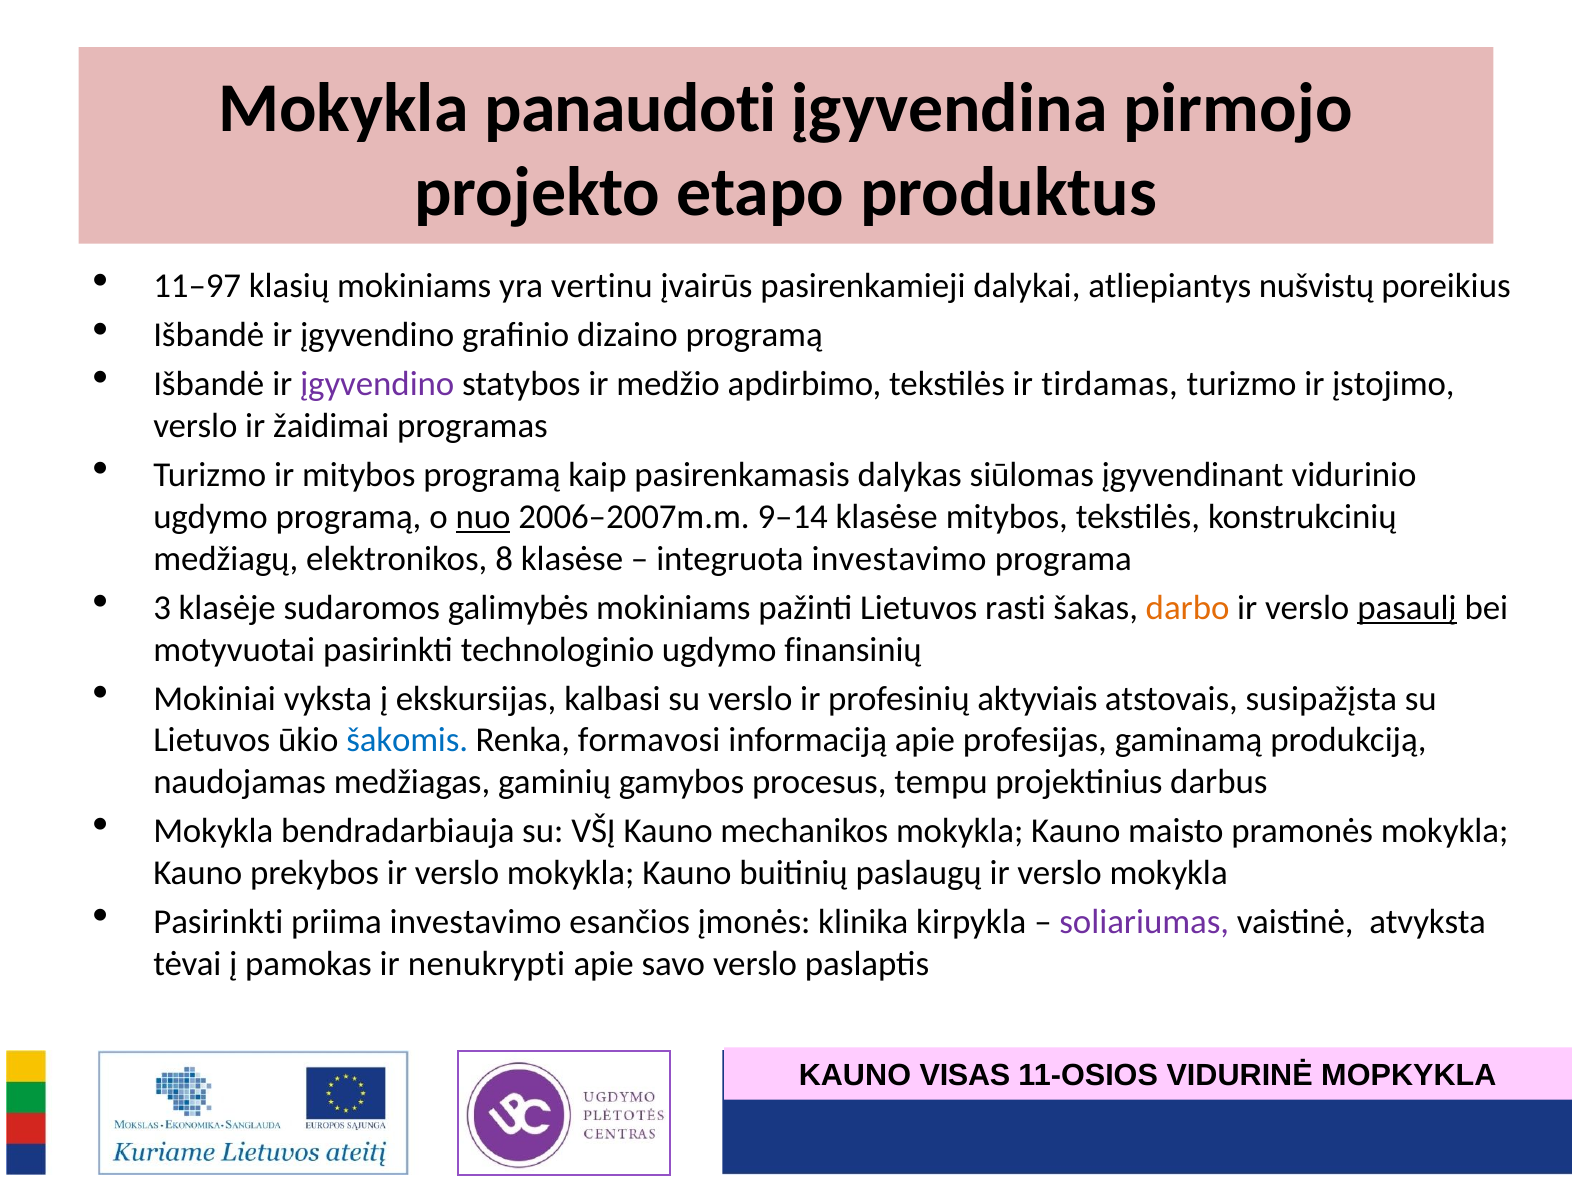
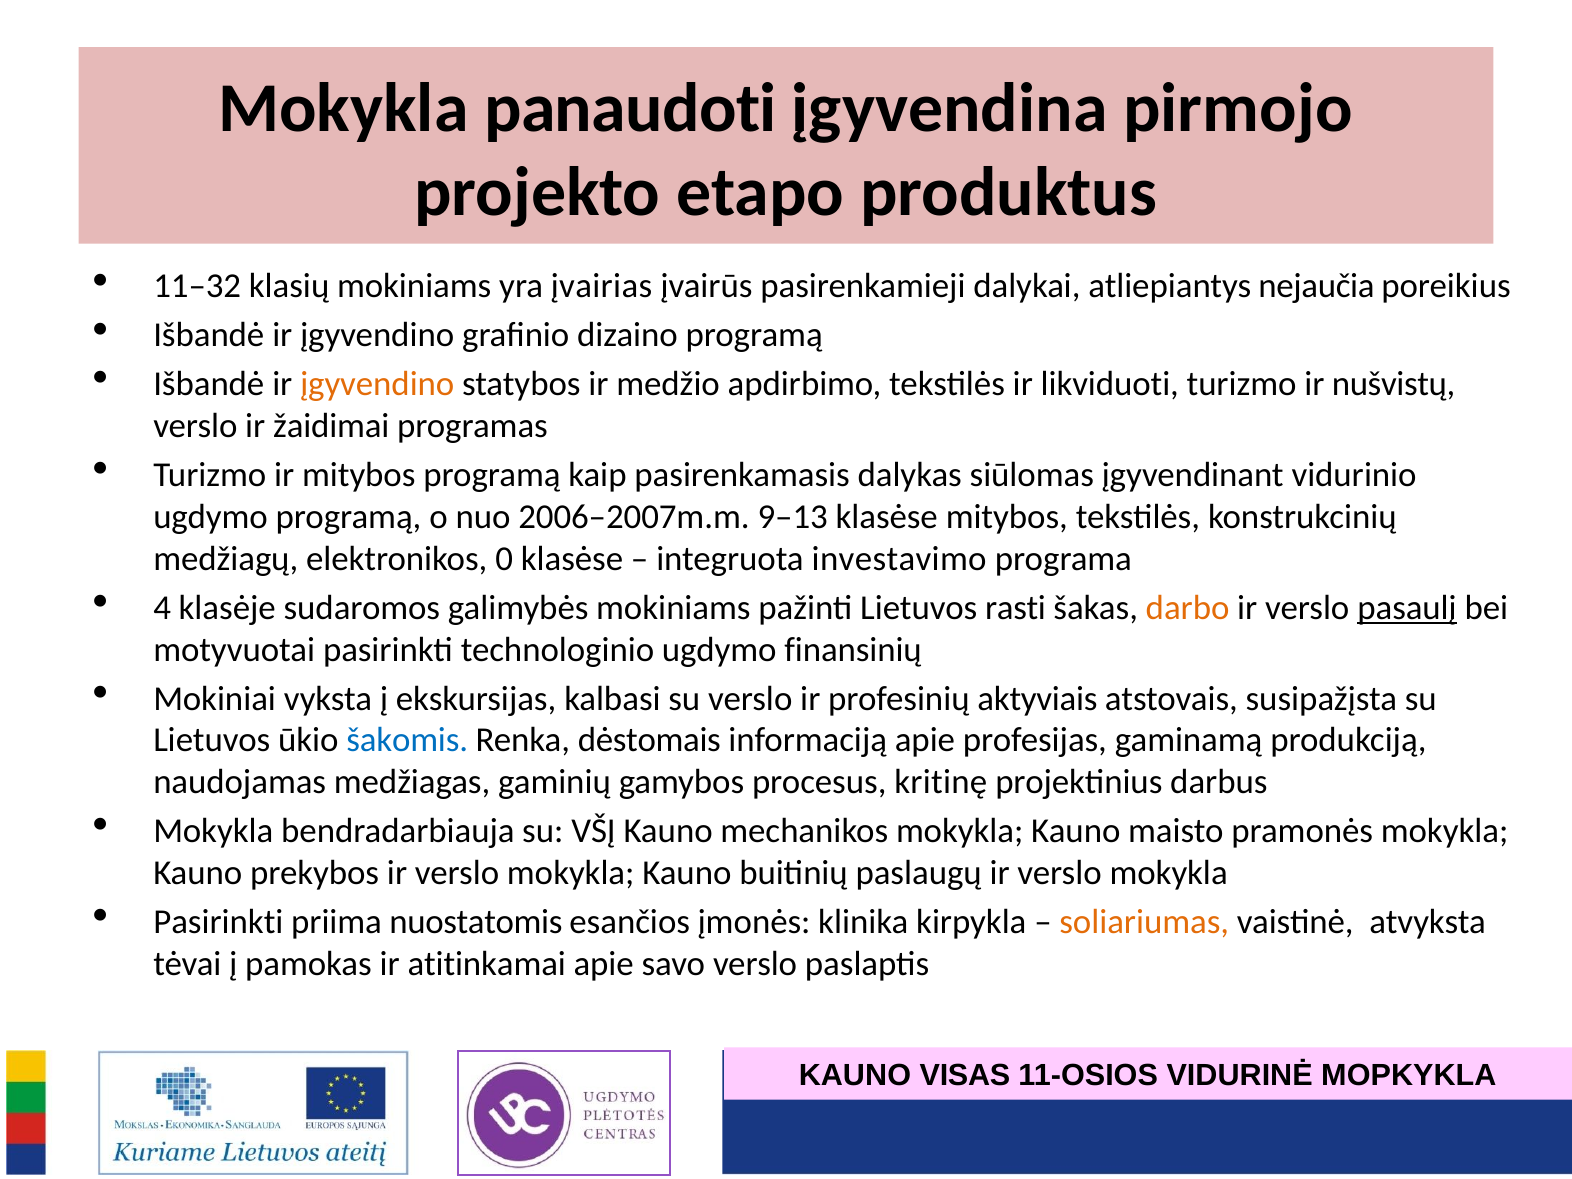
11–97: 11–97 -> 11–32 (197, 286)
vertinu: vertinu -> įvairias (602, 286)
nušvistų: nušvistų -> nejaučia (1317, 286)
įgyvendino colour: purple -> orange (377, 384)
tirdamas: tirdamas -> likviduoti (1110, 384)
įstojimo: įstojimo -> nušvistų (1394, 384)
nuo underline: present -> none (483, 517)
9–14: 9–14 -> 9–13 (793, 517)
8: 8 -> 0 (504, 559)
3: 3 -> 4 (162, 608)
formavosi: formavosi -> dėstomais (649, 740)
tempu: tempu -> kritinę (941, 782)
priima investavimo: investavimo -> nuostatomis (476, 922)
soliariumas colour: purple -> orange (1144, 922)
nenukrypti: nenukrypti -> atitinkamai (487, 964)
